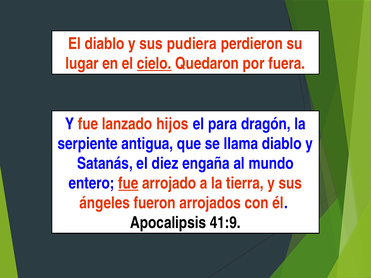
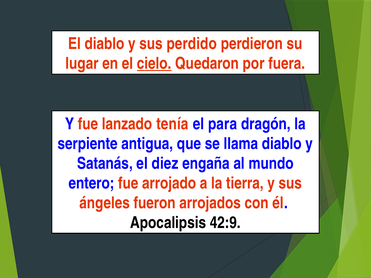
pudiera: pudiera -> perdido (192, 44)
hijos: hijos -> tenía (172, 124)
fue underline: present -> none (128, 183)
41:9: 41:9 -> 42:9 (225, 223)
